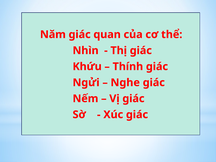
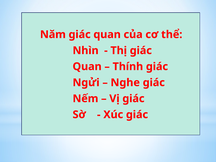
Khứu: Khứu -> Quan (87, 67)
